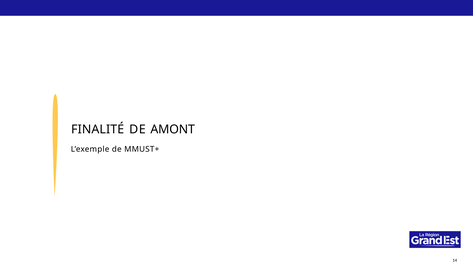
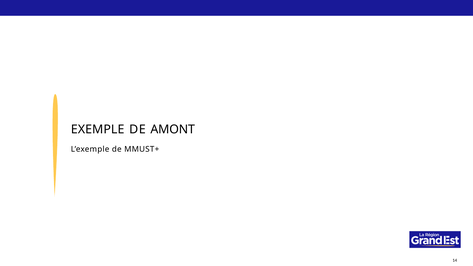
FINALITÉ: FINALITÉ -> EXEMPLE (98, 129)
